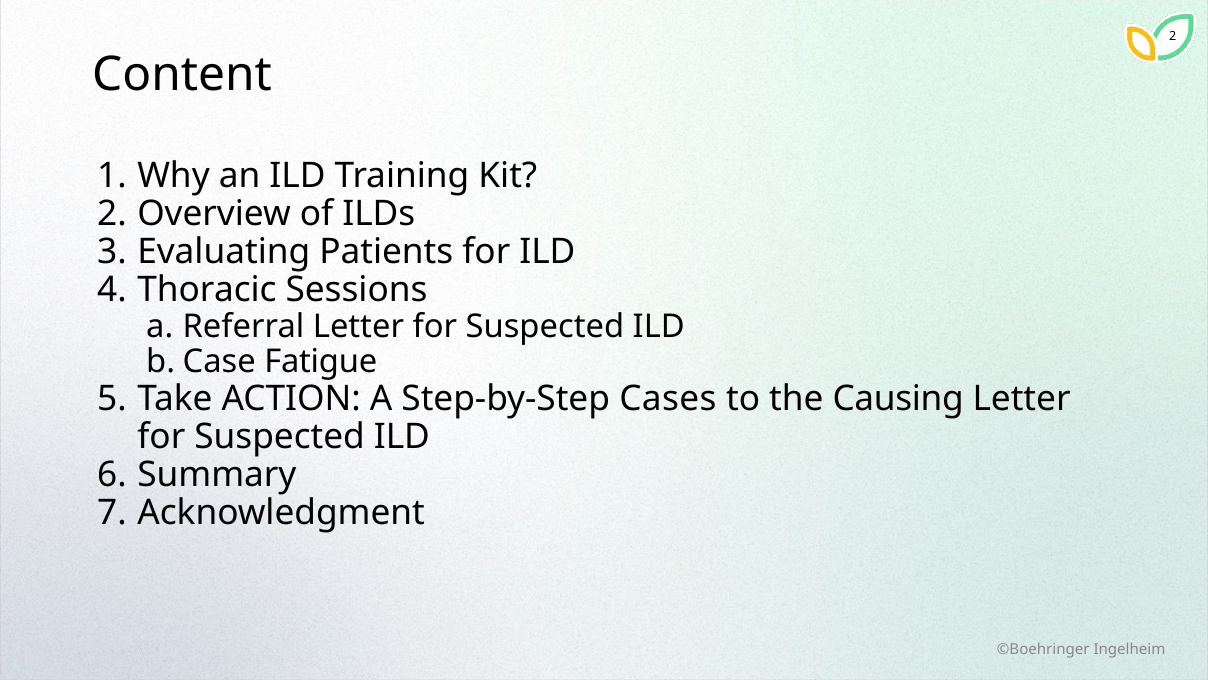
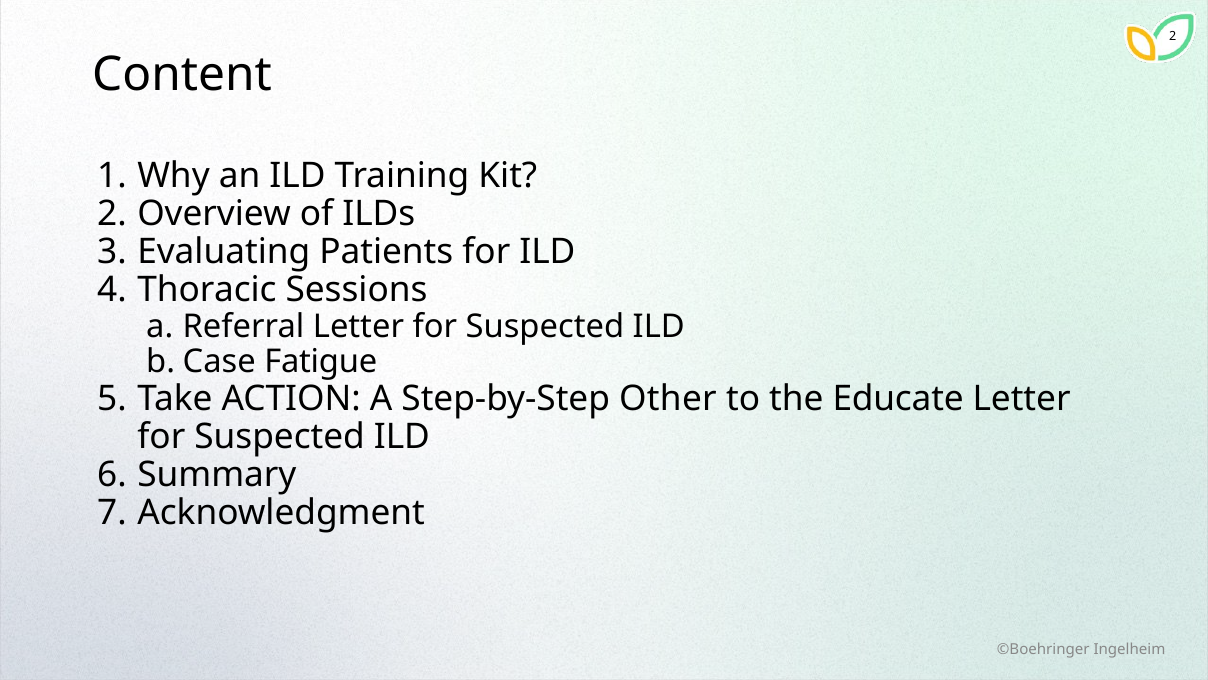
Cases: Cases -> Other (668, 398)
Causing: Causing -> Educate (898, 398)
